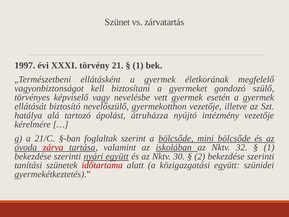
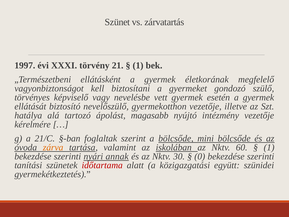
átruházza: átruházza -> magasabb (150, 115)
zárva colour: red -> orange (53, 147)
32: 32 -> 60 (242, 147)
nyári együtt: együtt -> annak (117, 156)
2: 2 -> 0 (200, 156)
